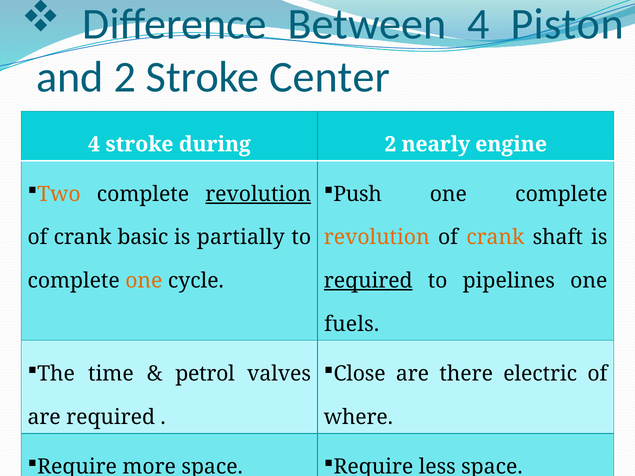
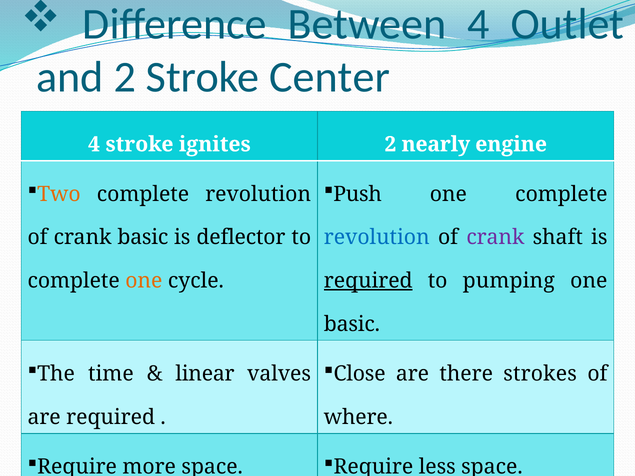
Piston: Piston -> Outlet (567, 24)
during: during -> ignites (215, 144)
revolution underline: present -> none (258, 194)
partially: partially -> deflector (241, 237)
revolution colour: orange -> blue (377, 237)
crank colour: orange -> purple (495, 237)
pipelines: pipelines -> pumping (509, 281)
fuels: fuels -> basic (352, 324)
petrol: petrol -> linear (205, 374)
electric: electric -> strokes (540, 374)
